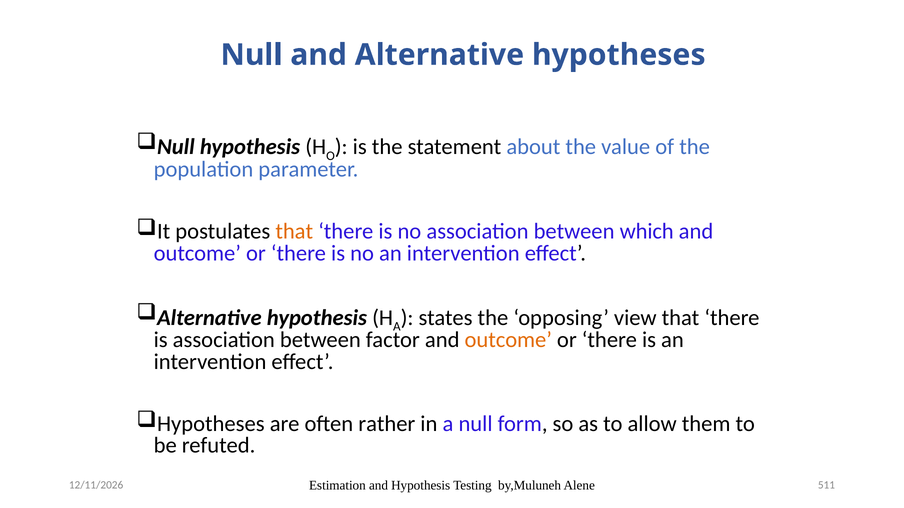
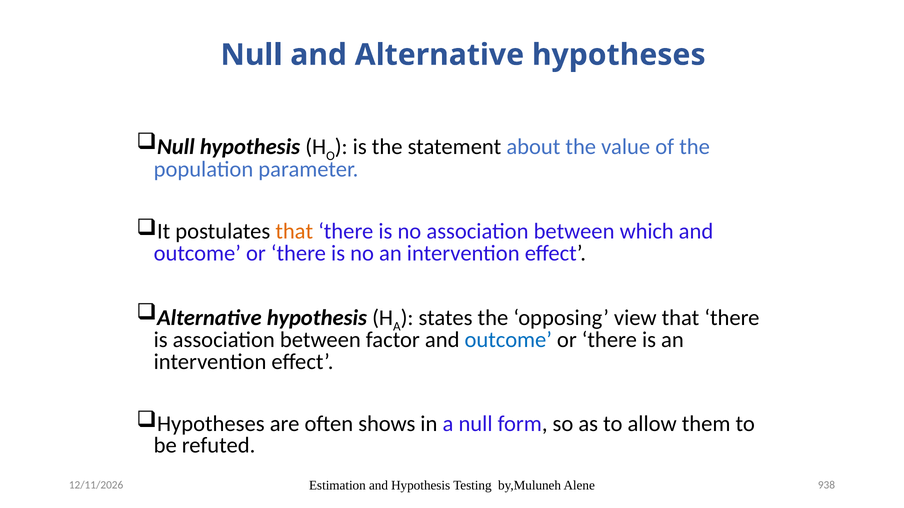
outcome colour: orange -> blue (508, 340)
rather: rather -> shows (387, 424)
511: 511 -> 938 (826, 485)
